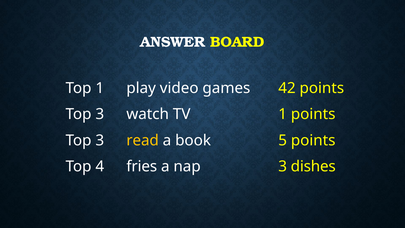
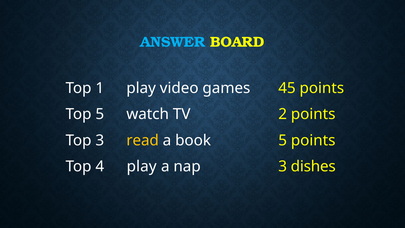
ANSWER colour: white -> light blue (173, 42)
42: 42 -> 45 (287, 88)
3: 3 -> 5 (100, 114)
TV 1: 1 -> 2 (283, 114)
4 fries: fries -> play (142, 166)
